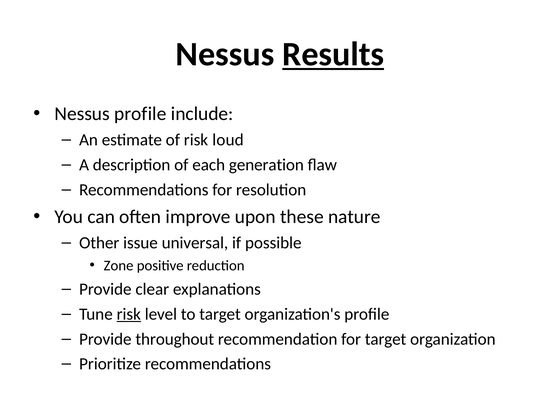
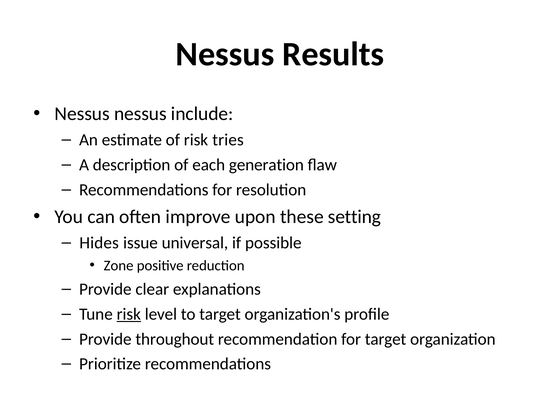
Results underline: present -> none (333, 54)
Nessus profile: profile -> nessus (140, 114)
loud: loud -> tries (228, 140)
nature: nature -> setting (354, 217)
Other: Other -> Hides (99, 243)
